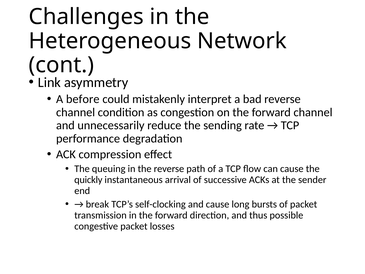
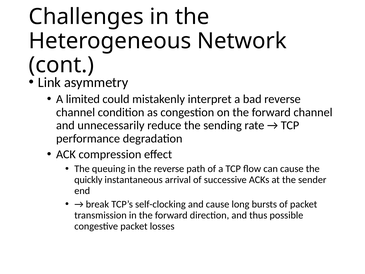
before: before -> limited (83, 99)
